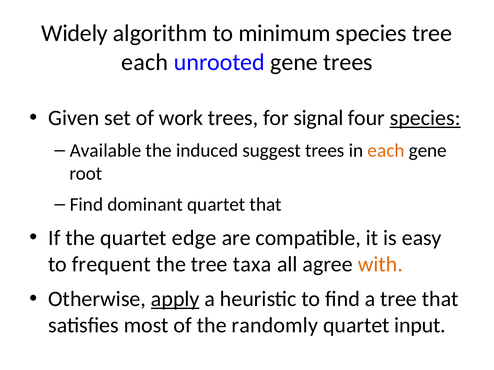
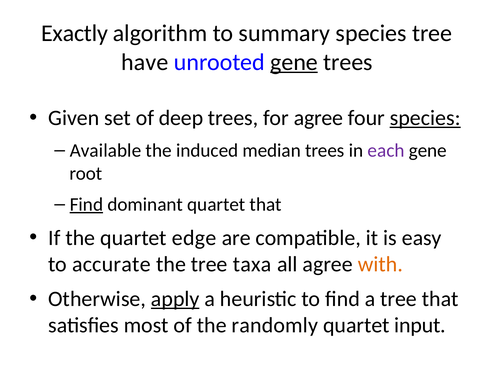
Widely: Widely -> Exactly (75, 33)
minimum: minimum -> summary (284, 33)
each: each -> have (145, 62)
gene underline: none -> present (294, 62)
work: work -> deep (181, 118)
for signal: signal -> agree (318, 118)
suggest: suggest -> median (272, 151)
each colour: orange -> purple (386, 151)
Find underline: none -> present (86, 205)
frequent: frequent -> accurate (111, 265)
